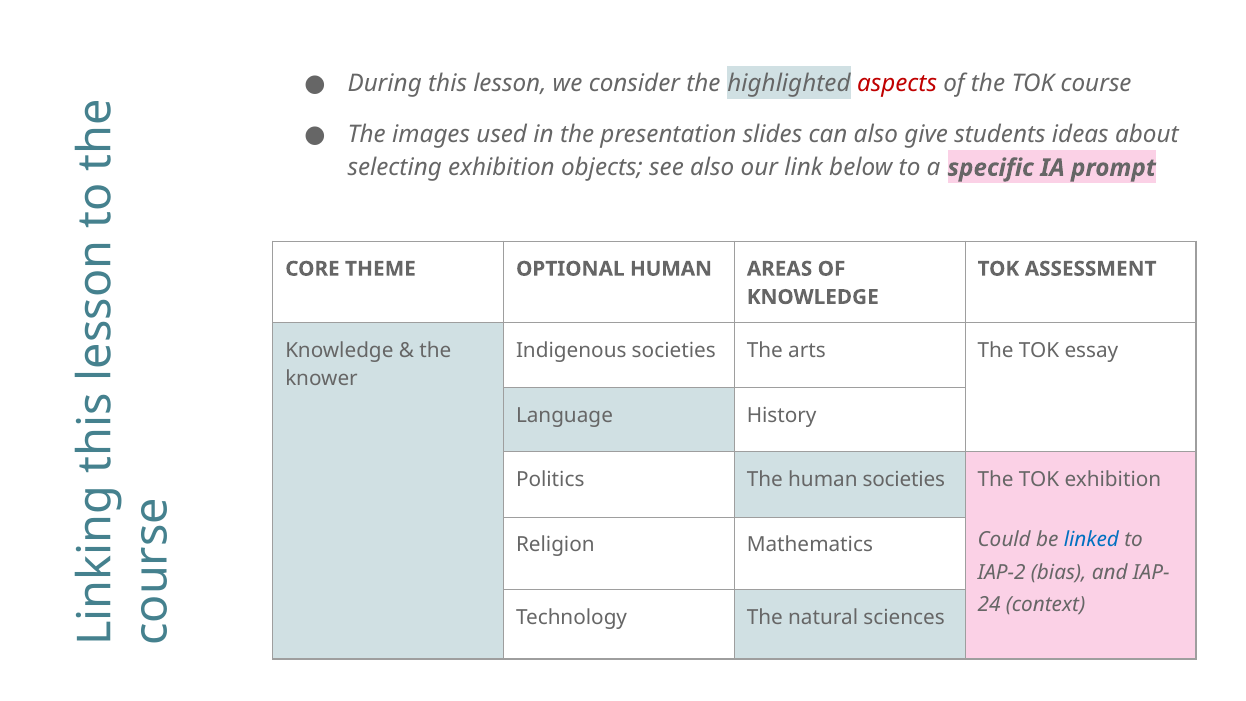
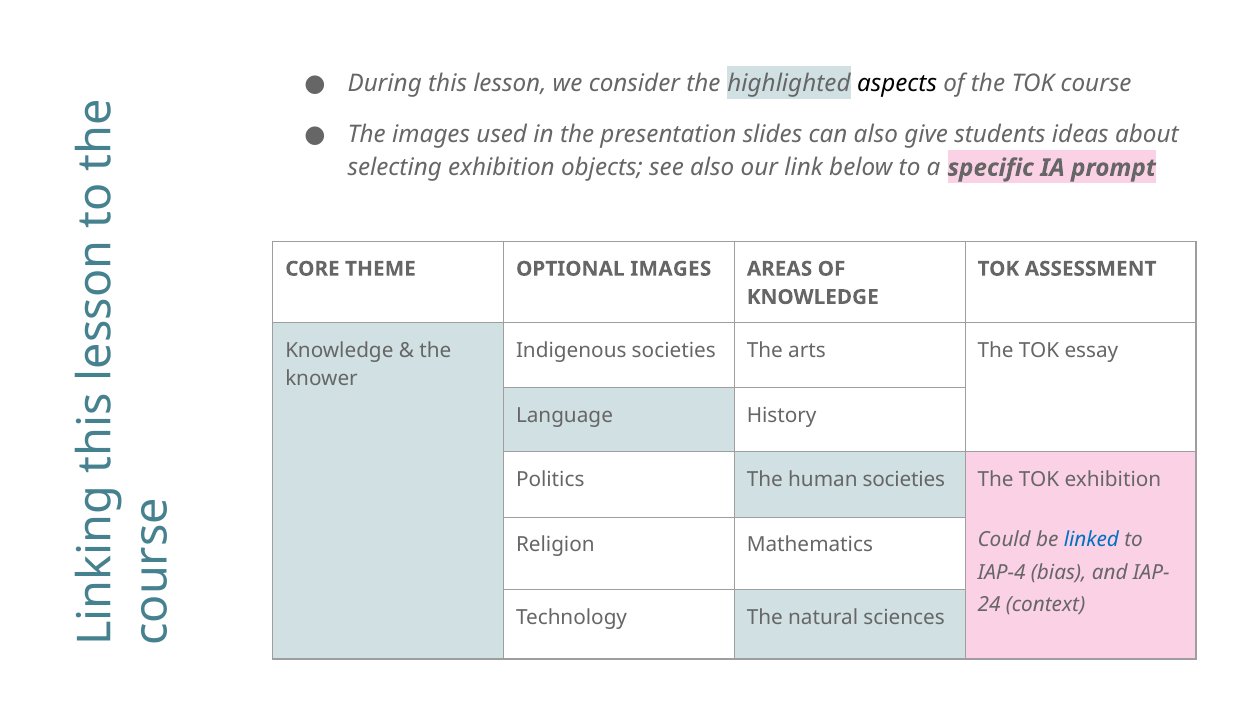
aspects colour: red -> black (897, 84)
OPTIONAL HUMAN: HUMAN -> IMAGES (671, 269)
IAP-2: IAP-2 -> IAP-4 (1002, 572)
